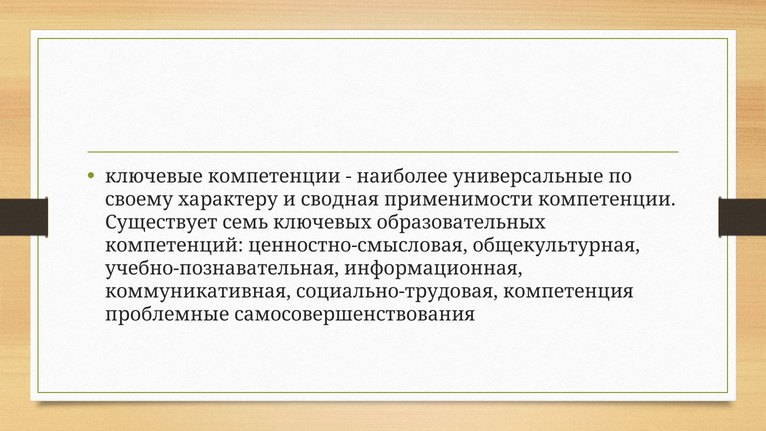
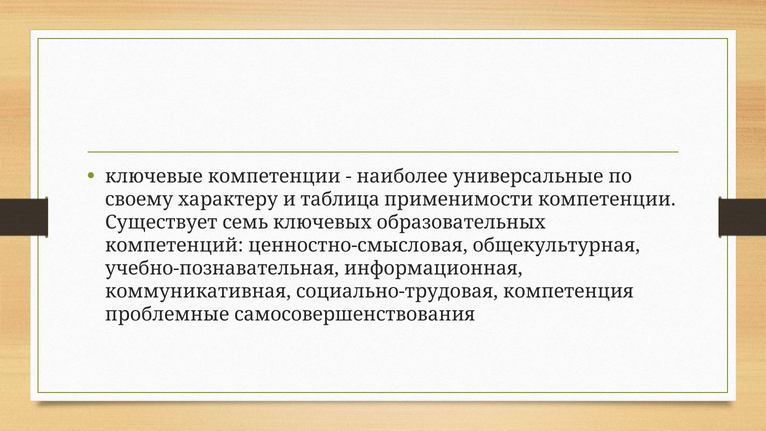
сводная: сводная -> таблица (340, 199)
